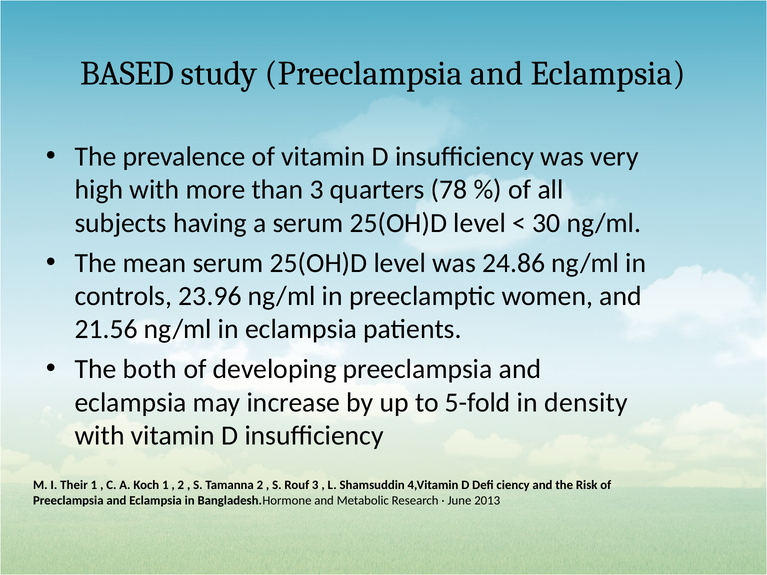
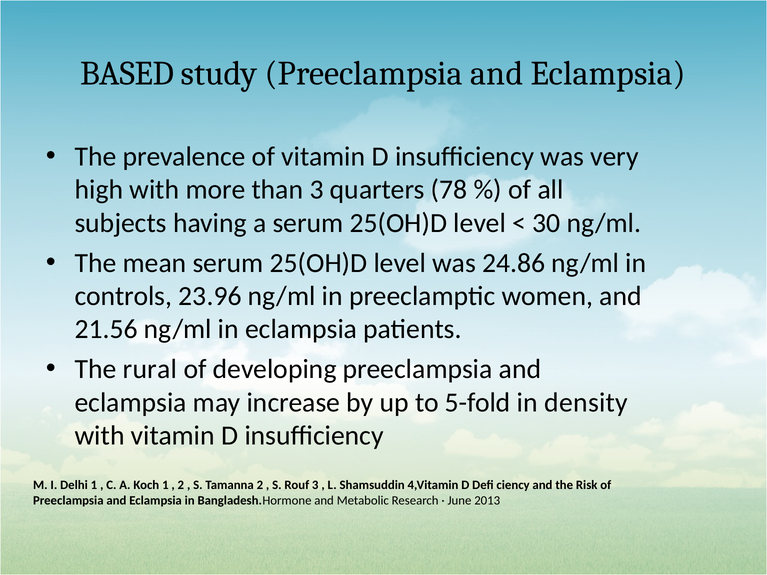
both: both -> rural (150, 370)
Their: Their -> Delhi (74, 485)
